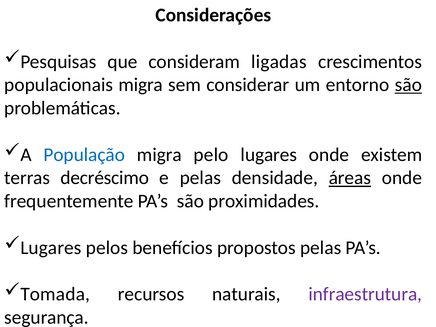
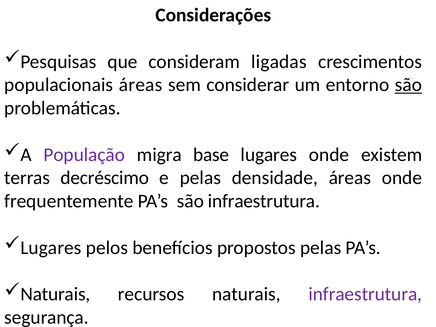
populacionais migra: migra -> áreas (141, 85)
População colour: blue -> purple (84, 155)
pelo: pelo -> base (211, 155)
áreas underline: present -> none (350, 178)
são proximidades: proximidades -> infraestrutura (264, 201)
Tomada: Tomada -> Naturais (55, 294)
